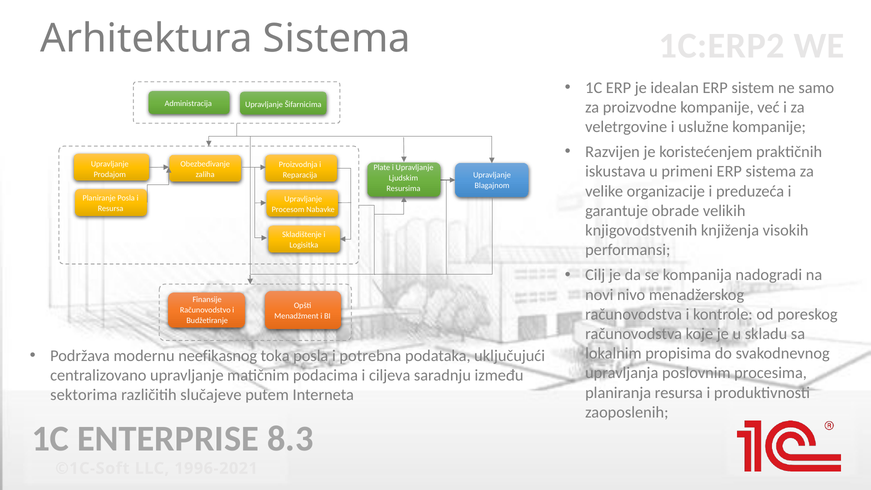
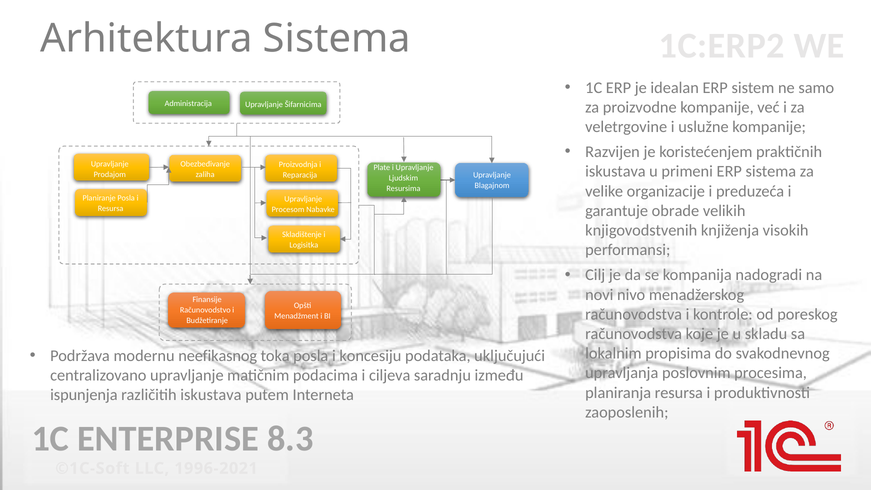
potrebna: potrebna -> koncesiju (370, 356)
sektorima: sektorima -> ispunjenja (84, 395)
različitih slučajeve: slučajeve -> iskustava (211, 395)
